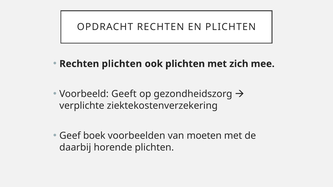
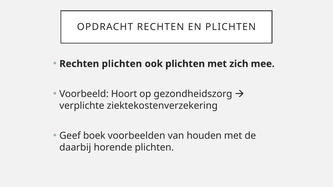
Geeft: Geeft -> Hoort (124, 94)
moeten: moeten -> houden (204, 136)
